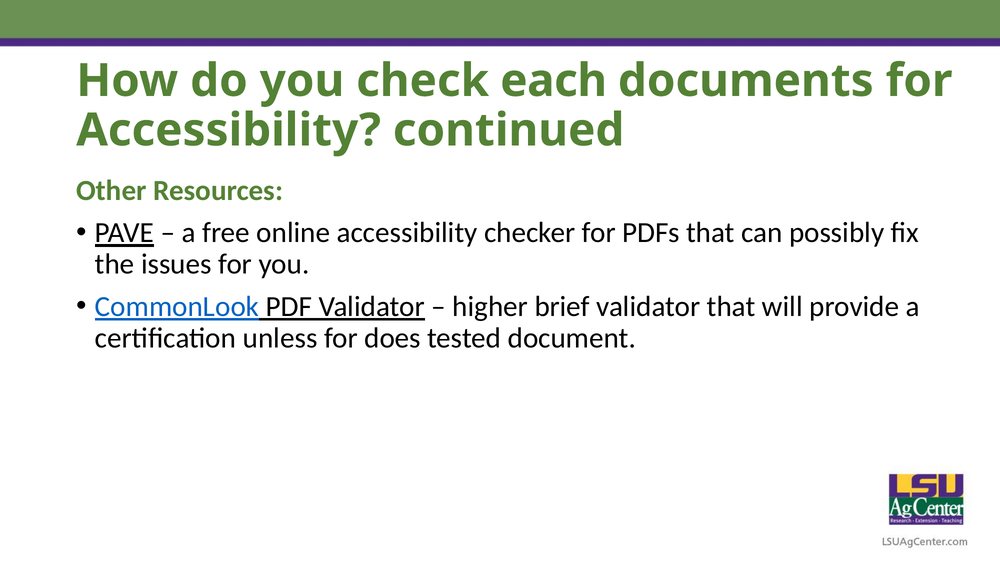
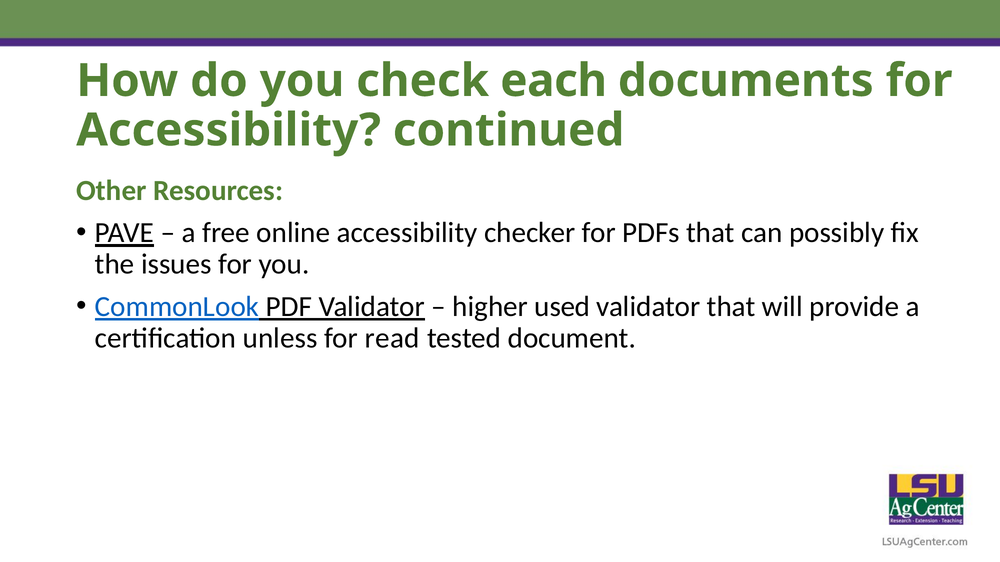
brief: brief -> used (562, 307)
does: does -> read (392, 339)
